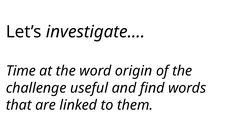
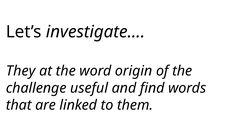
Time: Time -> They (21, 71)
